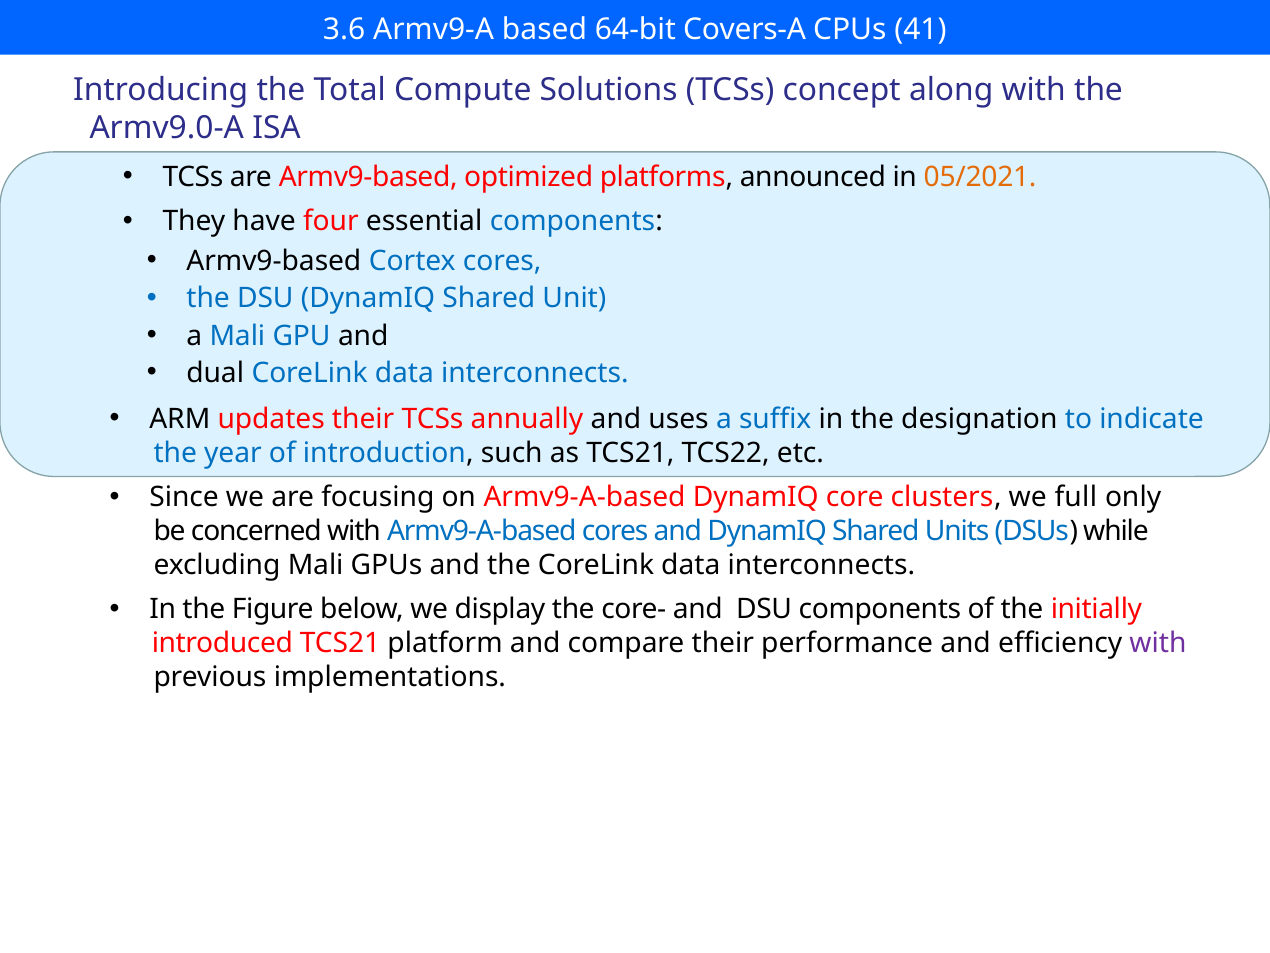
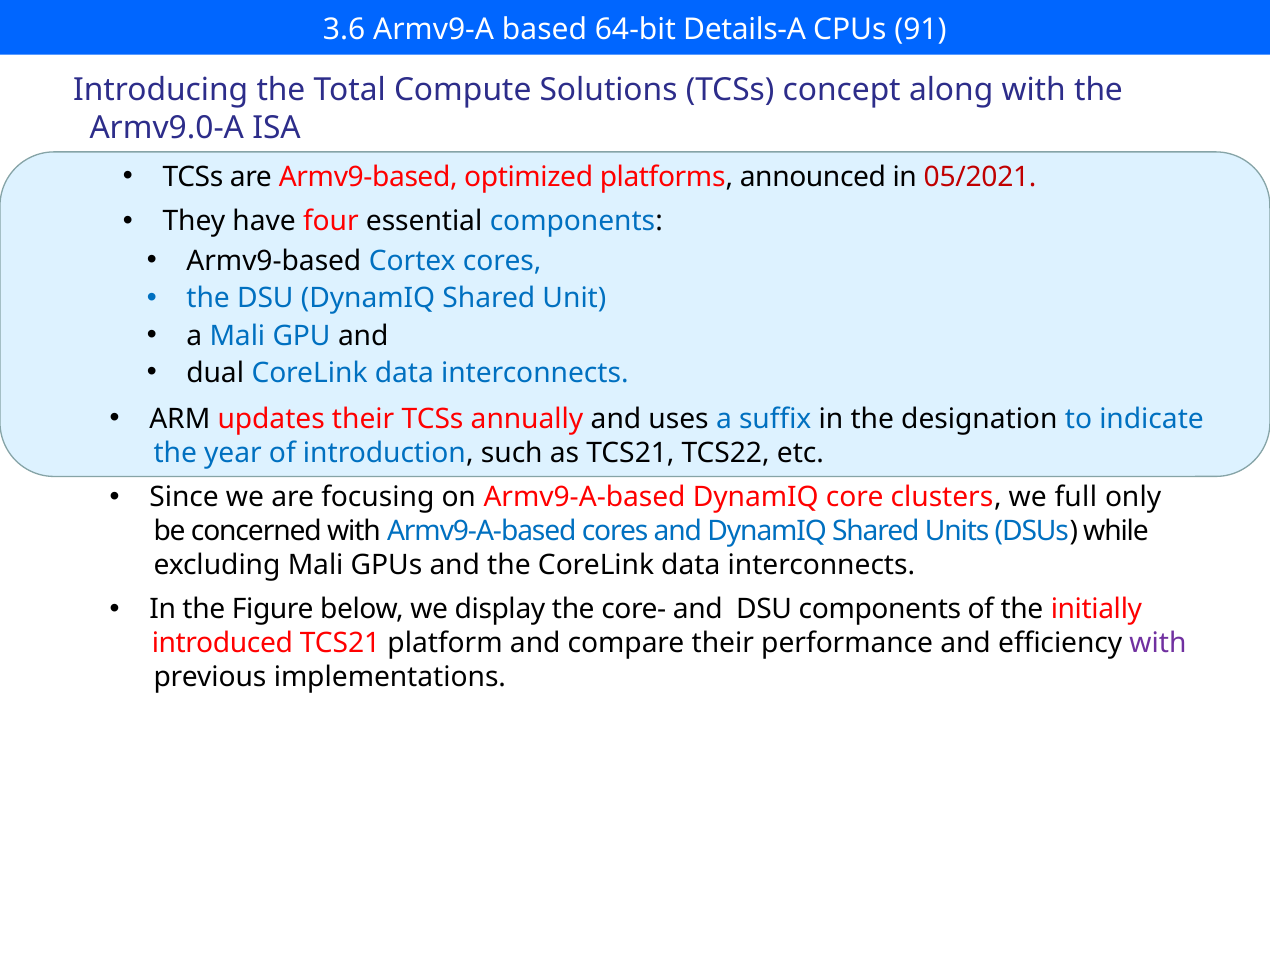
Covers-A: Covers-A -> Details-A (745, 29)
41: 41 -> 91 (920, 29)
05/2021 colour: orange -> red (980, 177)
